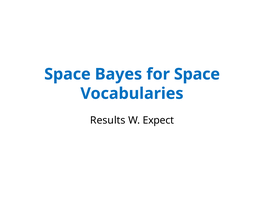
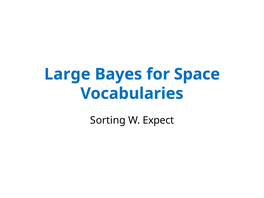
Space: Space -> Large (67, 74)
Results: Results -> Sorting (108, 120)
